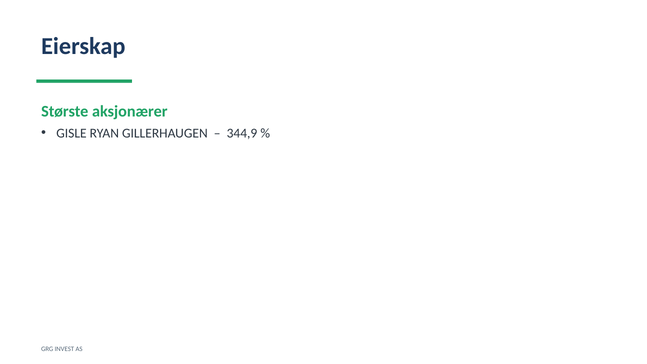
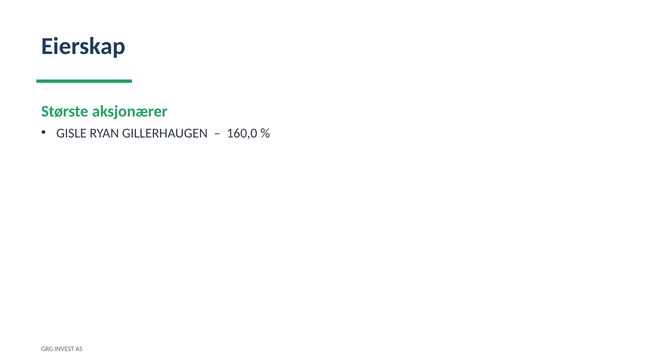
344,9: 344,9 -> 160,0 (242, 133)
